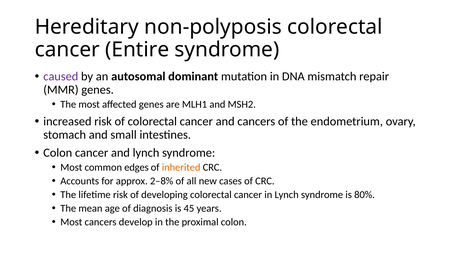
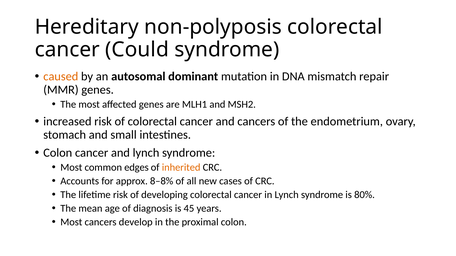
Entire: Entire -> Could (137, 50)
caused colour: purple -> orange (61, 77)
2–8%: 2–8% -> 8–8% (162, 181)
